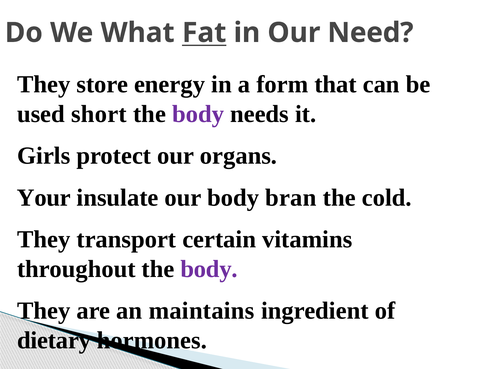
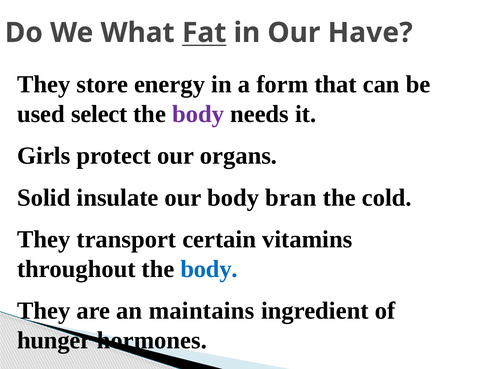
Need: Need -> Have (370, 33)
short: short -> select (99, 114)
Your: Your -> Solid (44, 198)
body colour: purple -> blue (209, 269)
dietary: dietary -> hunger (54, 340)
